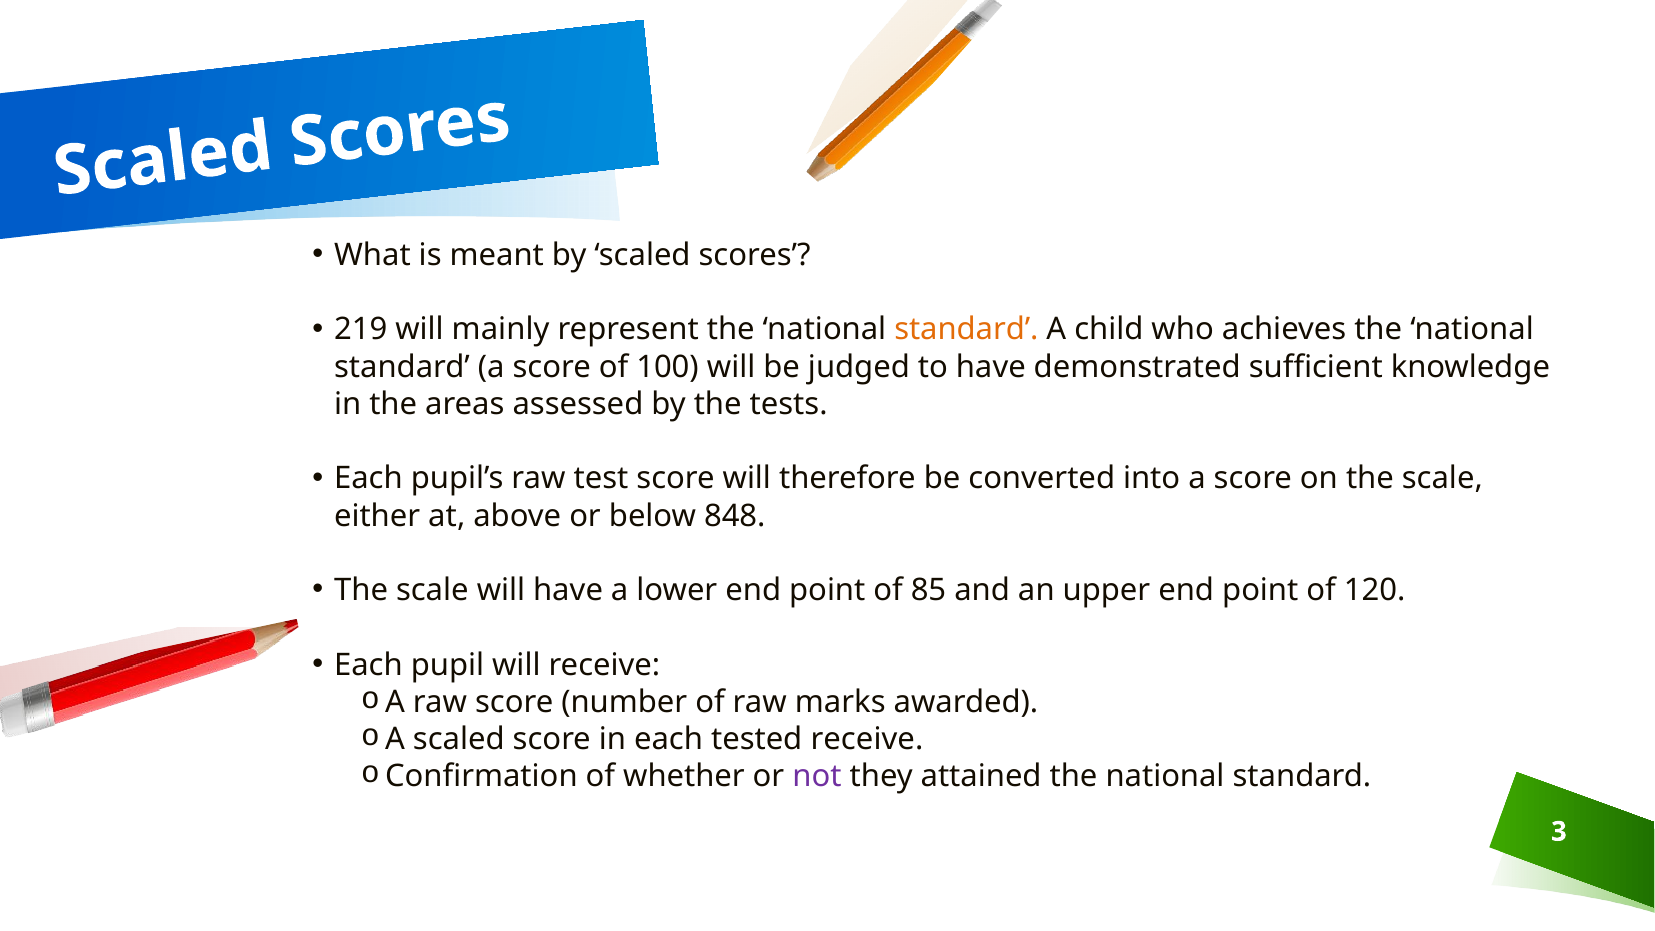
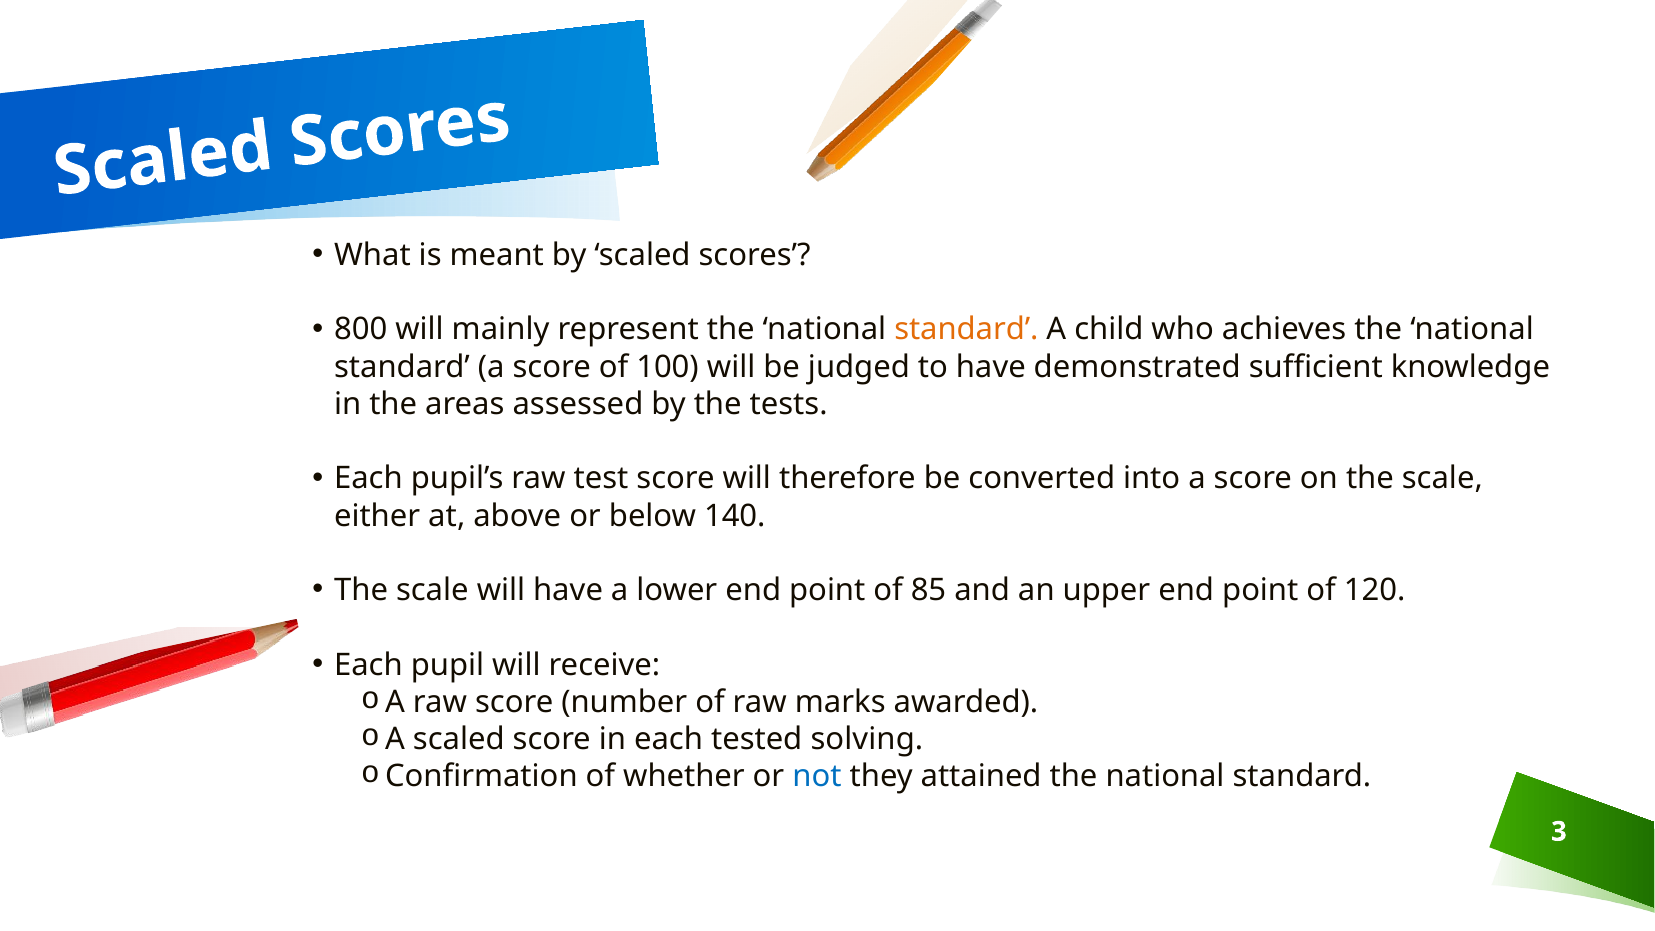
219: 219 -> 800 (361, 330)
848: 848 -> 140 (735, 516)
tested receive: receive -> solving (867, 739)
not colour: purple -> blue (817, 777)
